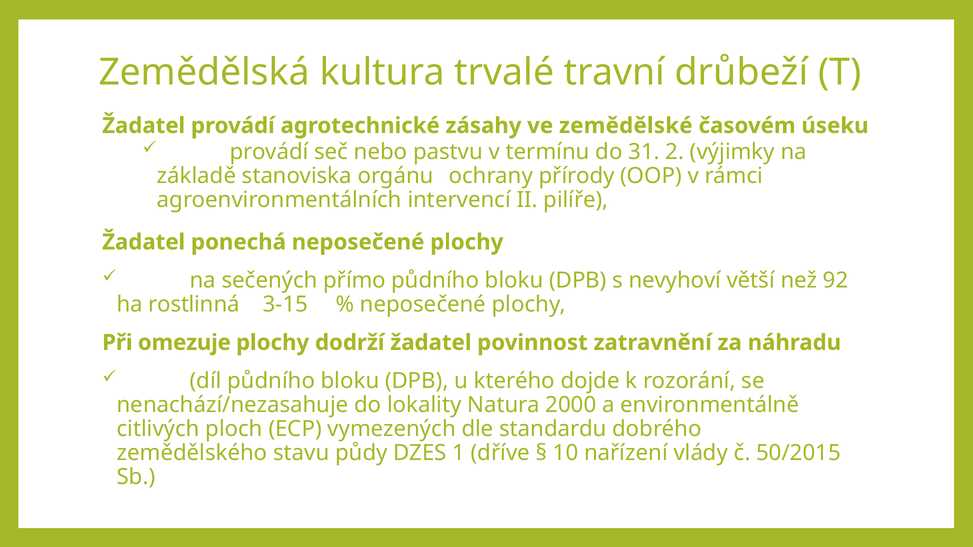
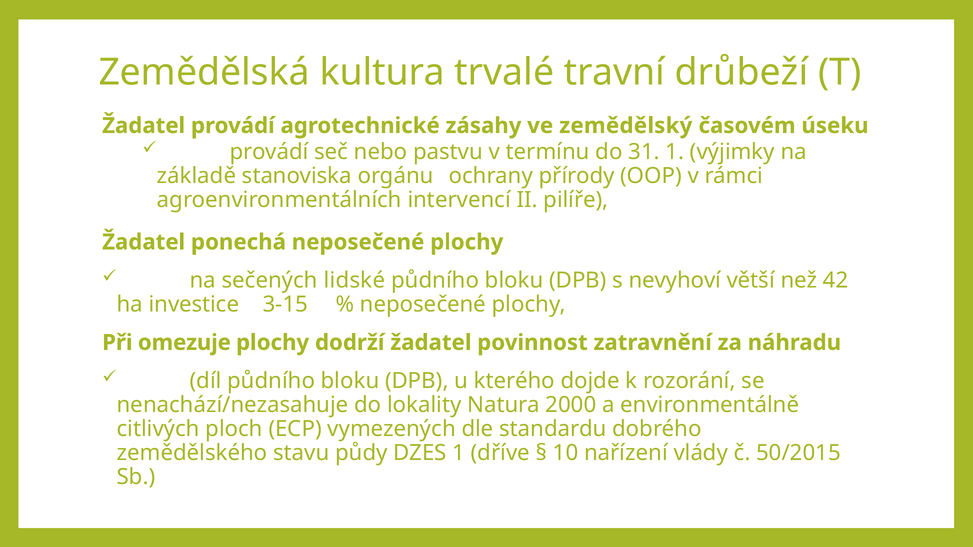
zemědělské: zemědělské -> zemědělský (626, 126)
31 2: 2 -> 1 (675, 152)
přímo: přímo -> lidské (354, 280)
92: 92 -> 42 (836, 280)
rostlinná: rostlinná -> investice (194, 305)
